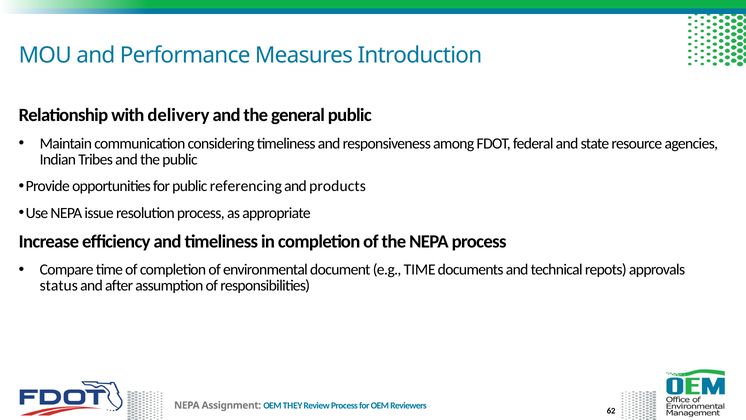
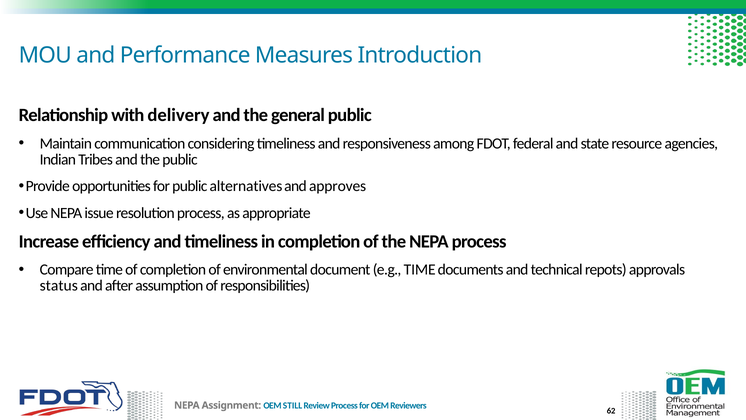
referencing: referencing -> alternatives (246, 186)
products: products -> approves (338, 186)
THEY: THEY -> STILL (293, 405)
